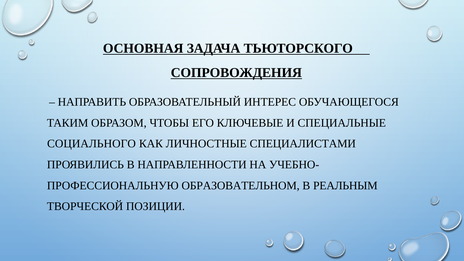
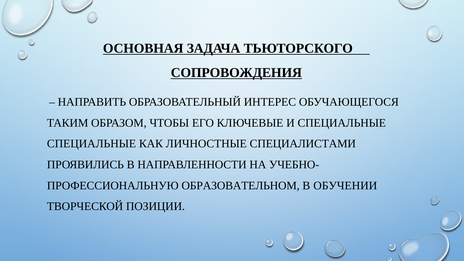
СОЦИАЛЬНОГО: СОЦИАЛЬНОГО -> СПЕЦИАЛЬНЫЕ (92, 144)
РЕАЛЬНЫМ: РЕАЛЬНЫМ -> ОБУЧЕНИИ (345, 186)
